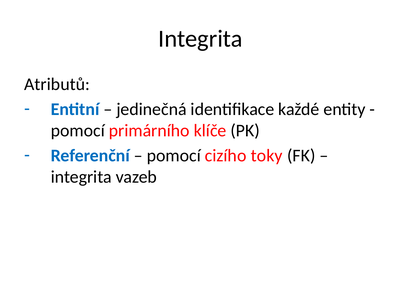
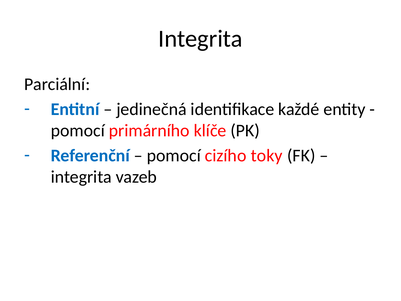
Atributů: Atributů -> Parciální (57, 84)
